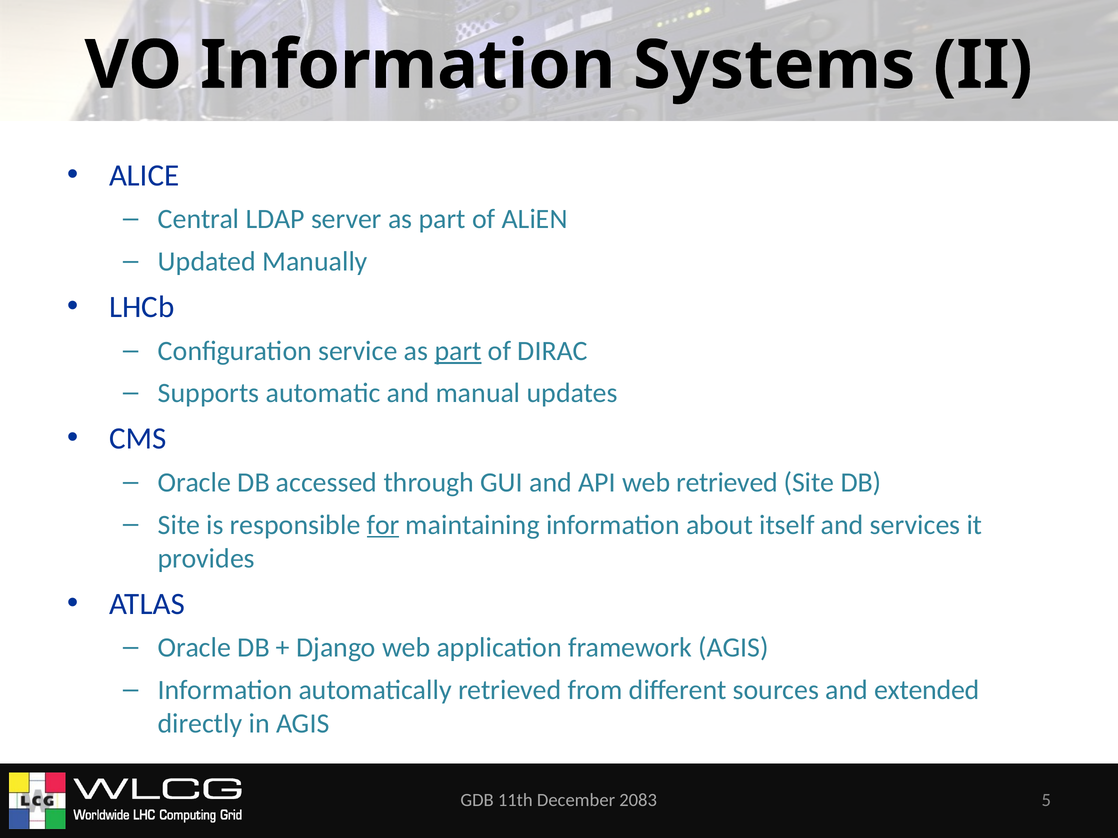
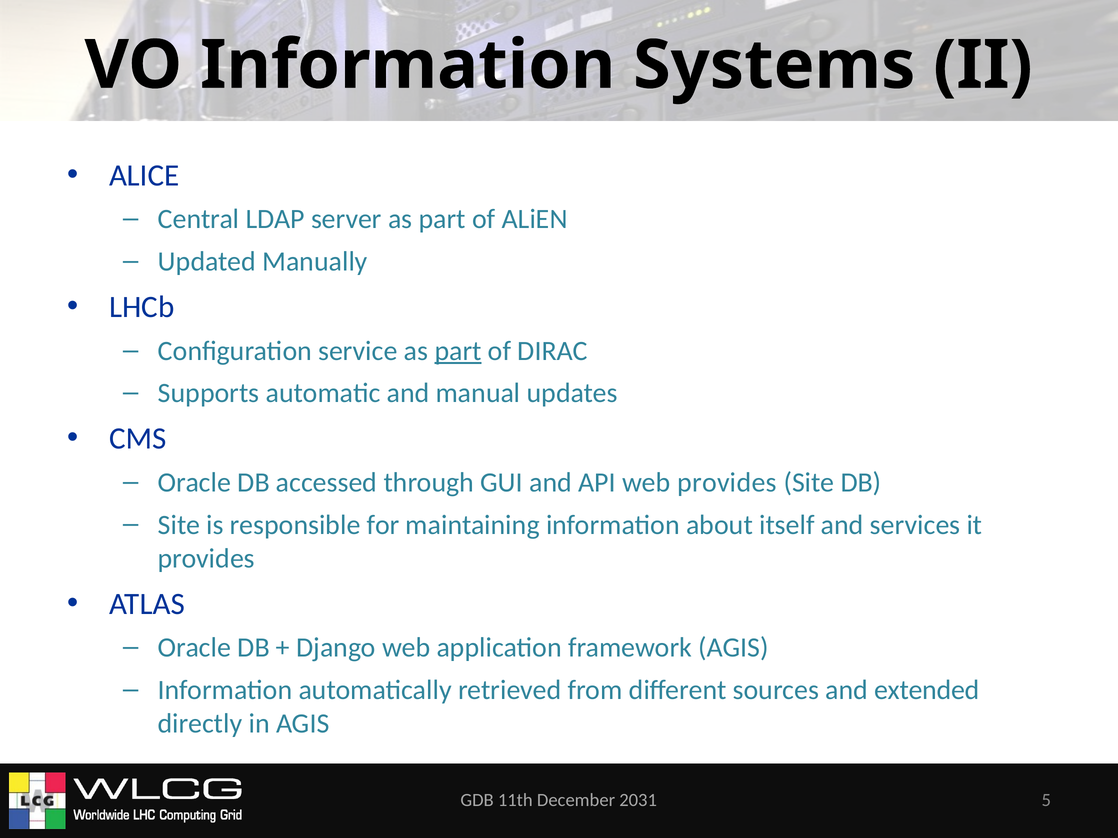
web retrieved: retrieved -> provides (727, 483)
for underline: present -> none (383, 525)
2083: 2083 -> 2031 (638, 801)
